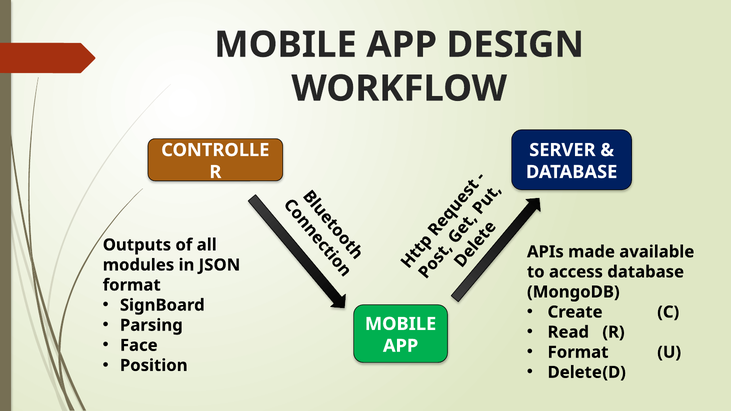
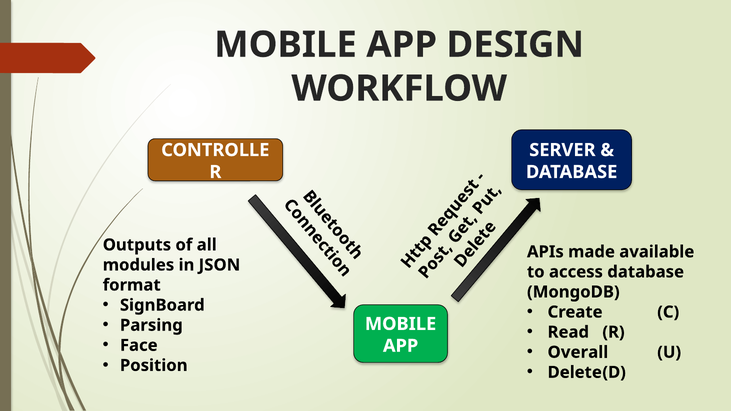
Format: Format -> Overall (578, 352)
